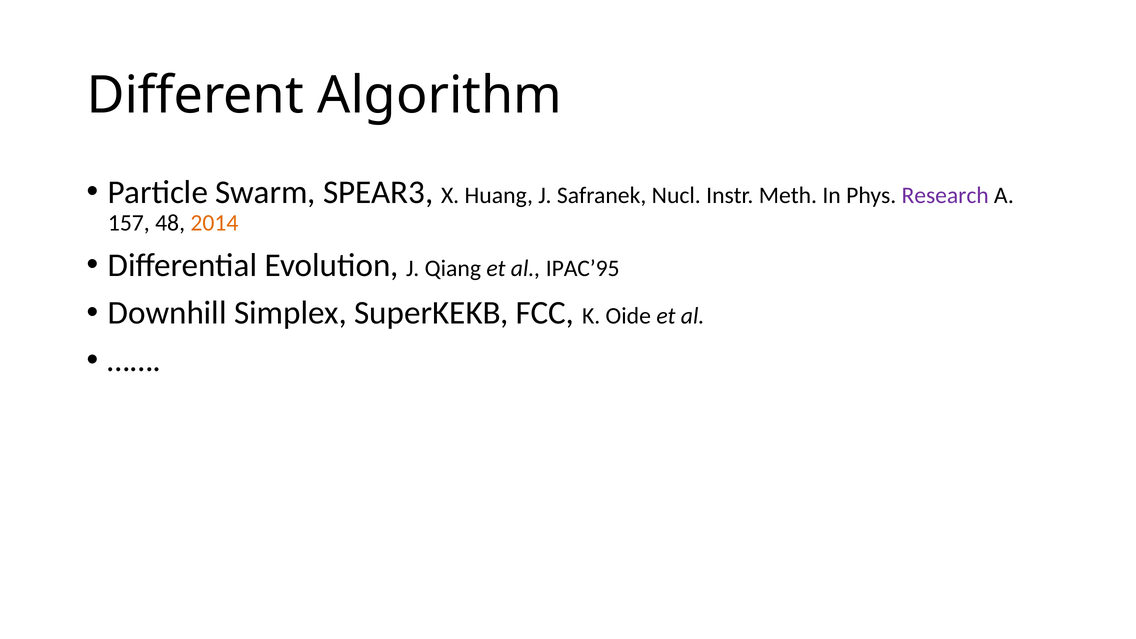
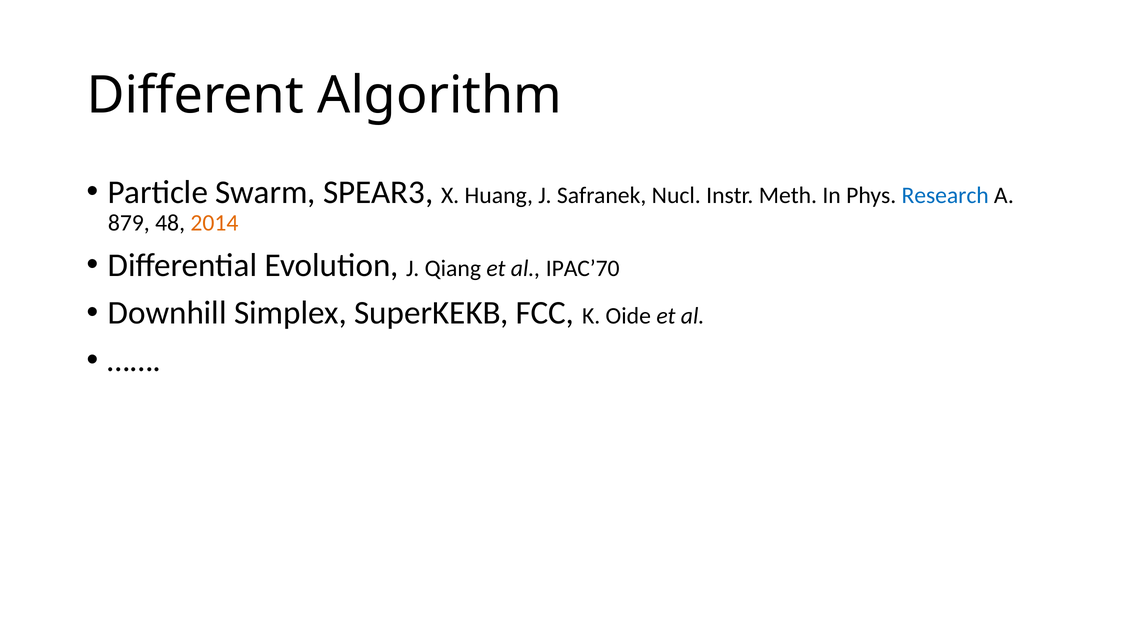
Research colour: purple -> blue (945, 195)
157: 157 -> 879 (129, 223)
IPAC’95: IPAC’95 -> IPAC’70 (583, 268)
